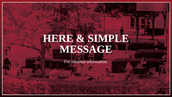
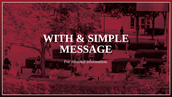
HERE: HERE -> WITH (58, 38)
